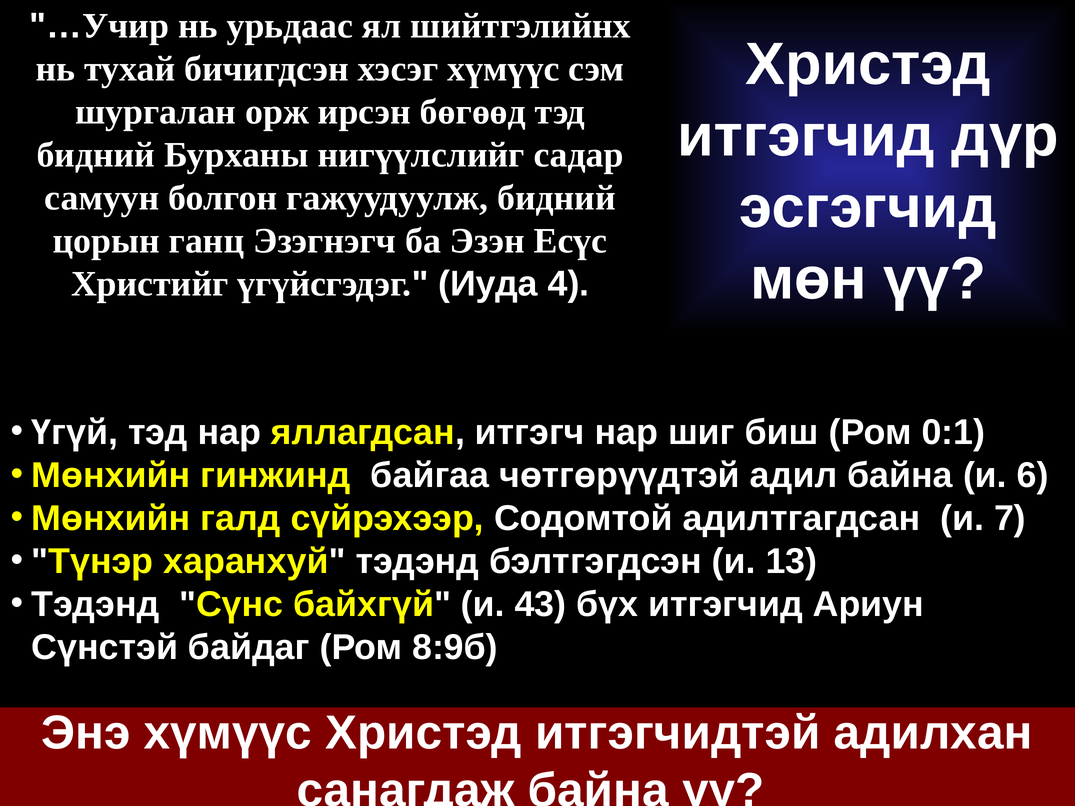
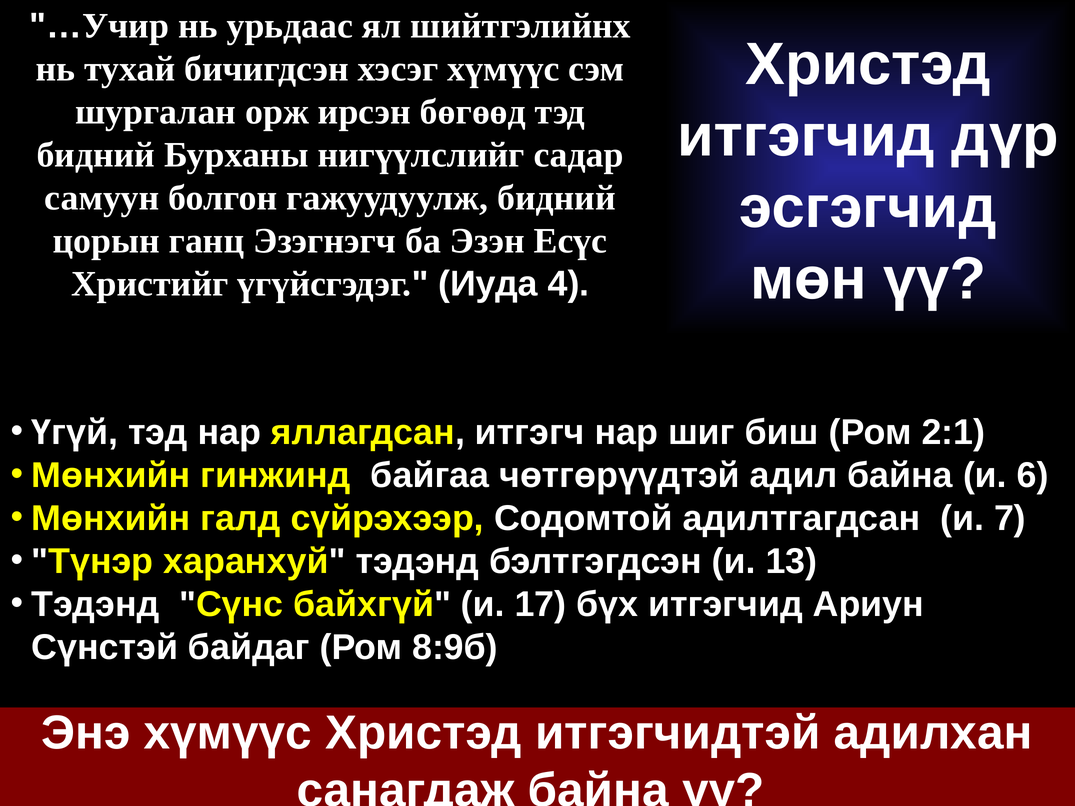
0:1: 0:1 -> 2:1 (953, 432)
43: 43 -> 17 (540, 604)
